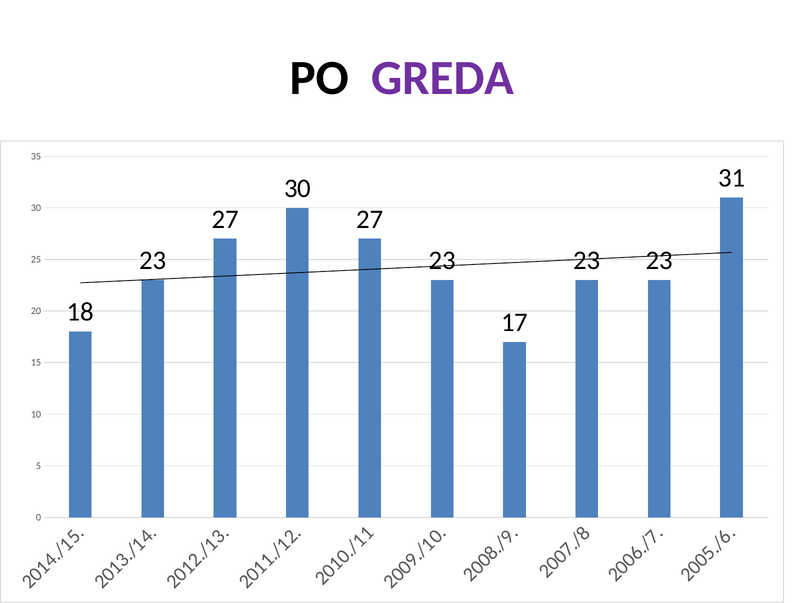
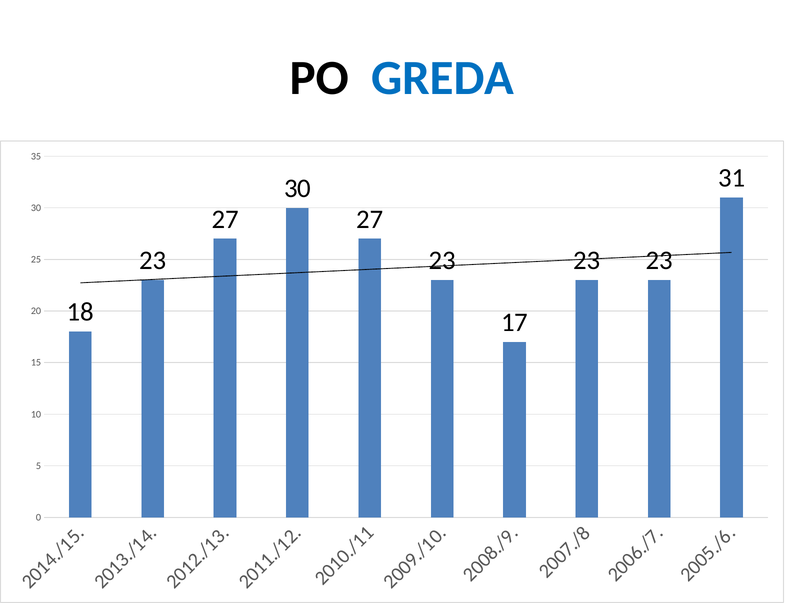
GREDA colour: purple -> blue (443, 78)
